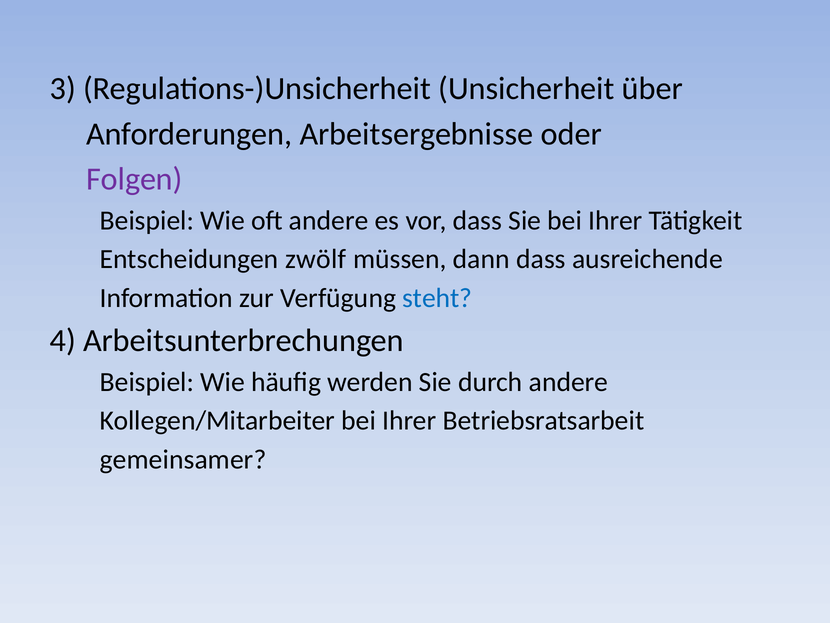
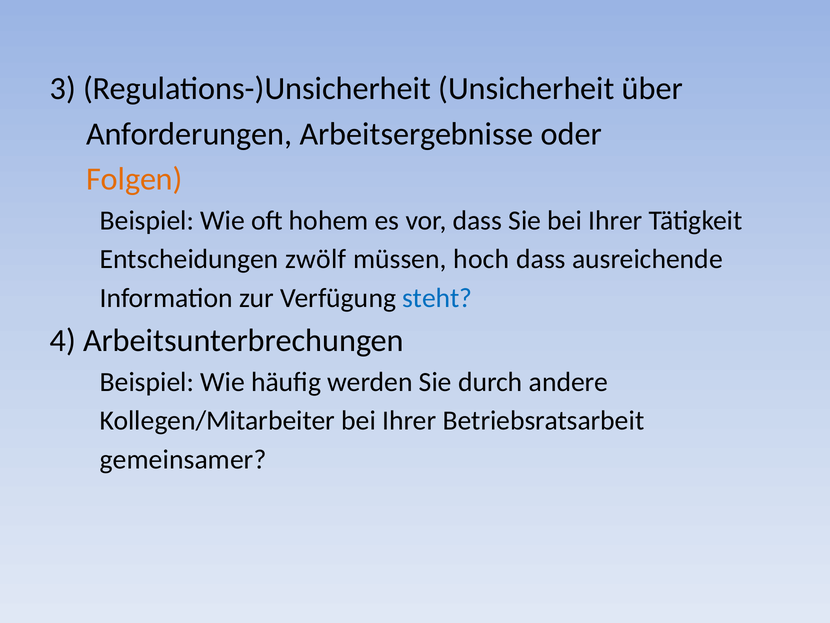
Folgen colour: purple -> orange (134, 179)
oft andere: andere -> hohem (329, 220)
dann: dann -> hoch (481, 259)
